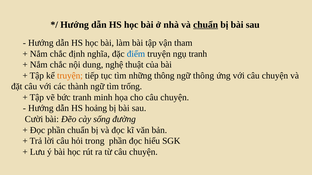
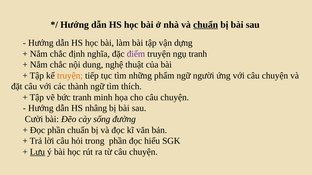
tham: tham -> dựng (183, 43)
điểm colour: blue -> purple (136, 54)
những thông: thông -> phẩm (164, 76)
ngữ thông: thông -> người (204, 76)
trống: trống -> thích (131, 87)
hoảng: hoảng -> nhâng (96, 109)
Lưu underline: none -> present (37, 152)
